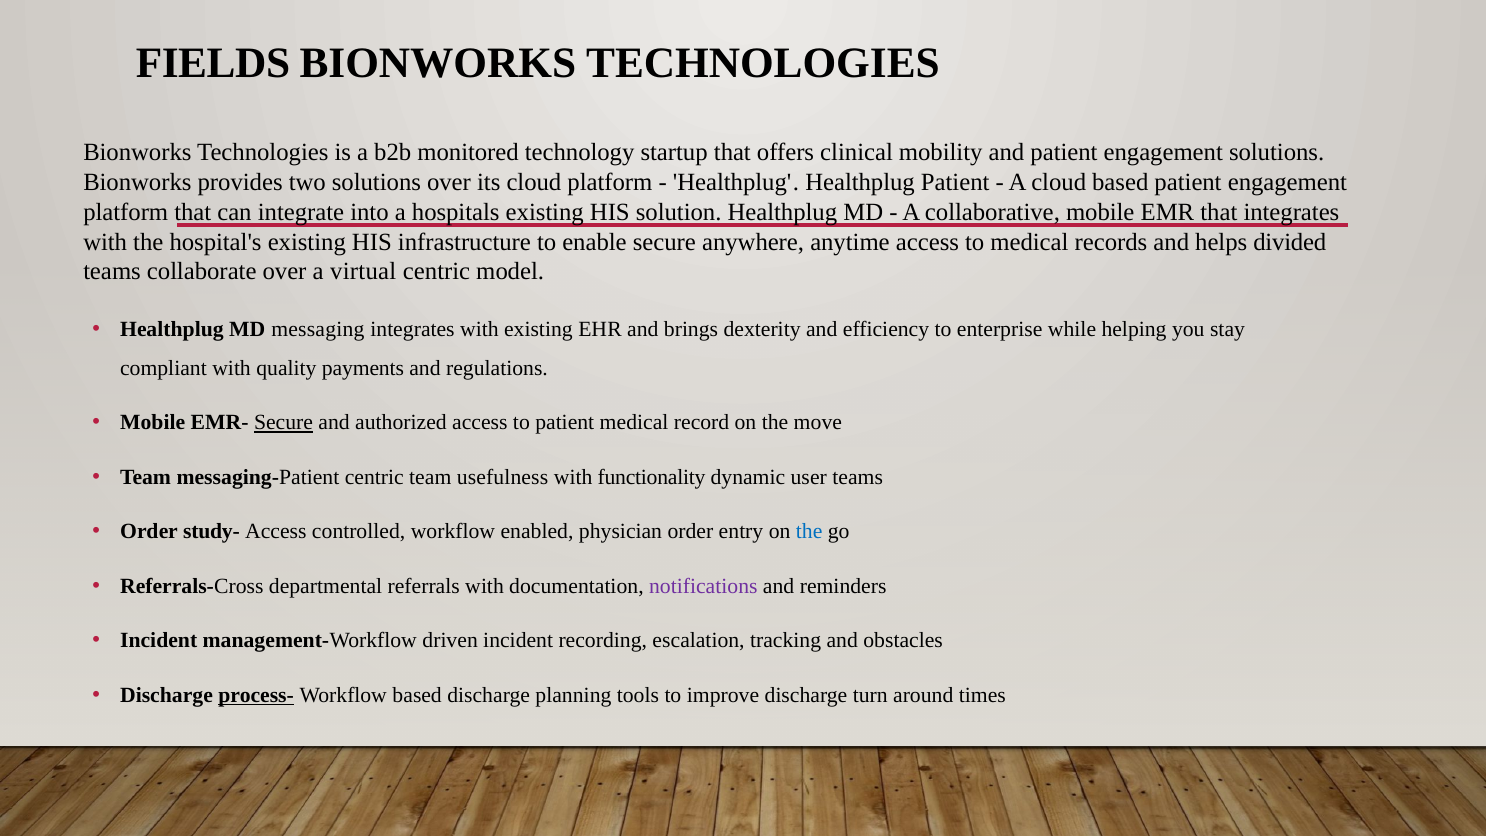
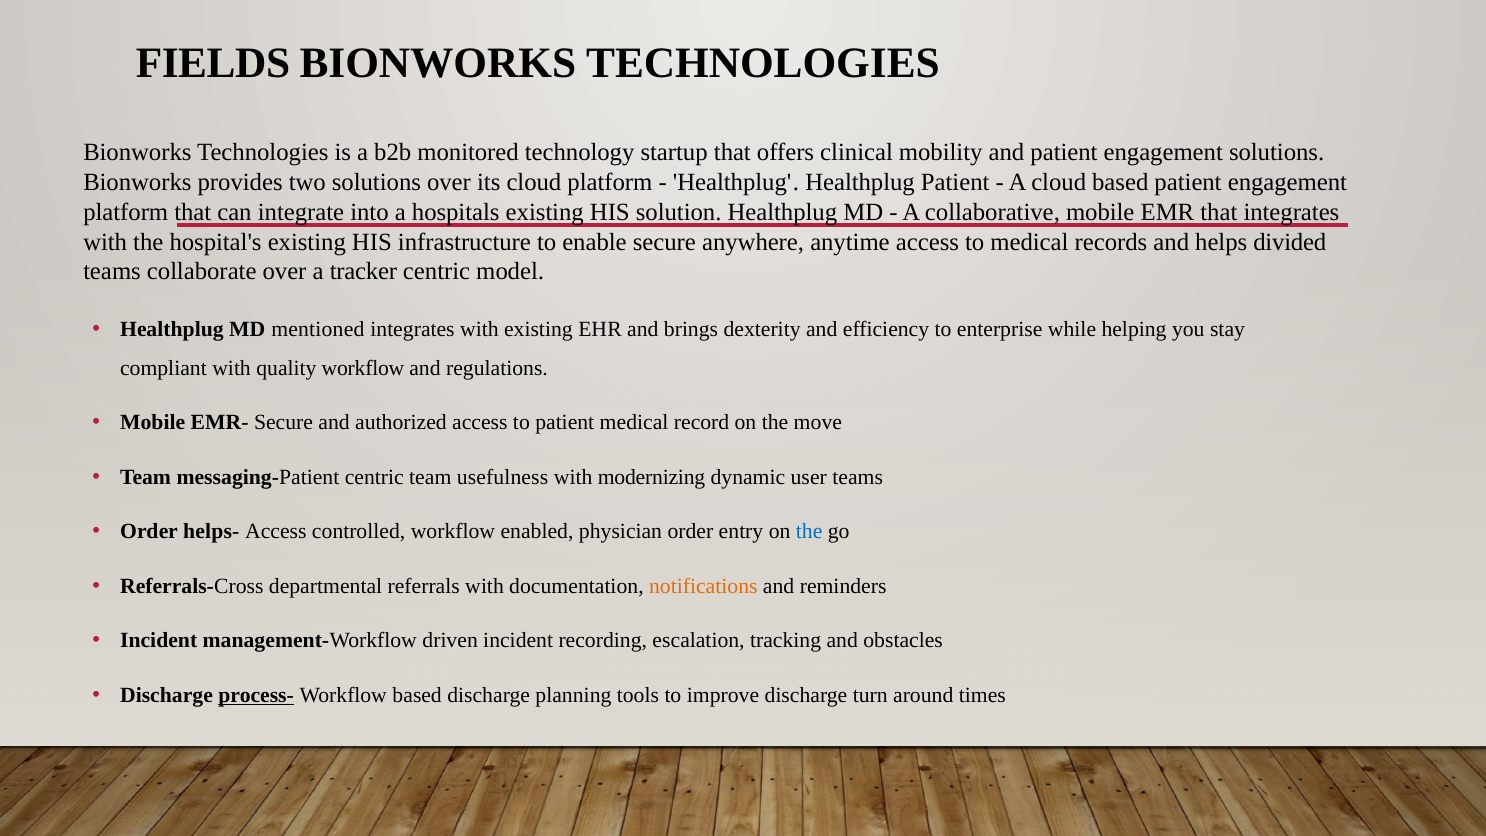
virtual: virtual -> tracker (363, 272)
messaging: messaging -> mentioned (318, 329)
quality payments: payments -> workflow (363, 368)
Secure underline: present -> none (284, 423)
functionality: functionality -> modernizing (652, 477)
study-: study- -> helps- (211, 532)
notifications colour: purple -> orange (703, 586)
